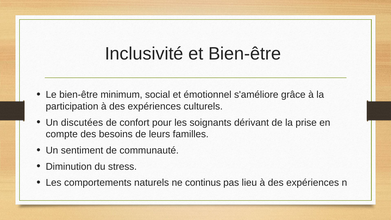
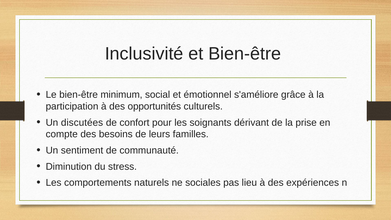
participation à des expériences: expériences -> opportunités (154, 106)
continus: continus -> sociales (203, 183)
